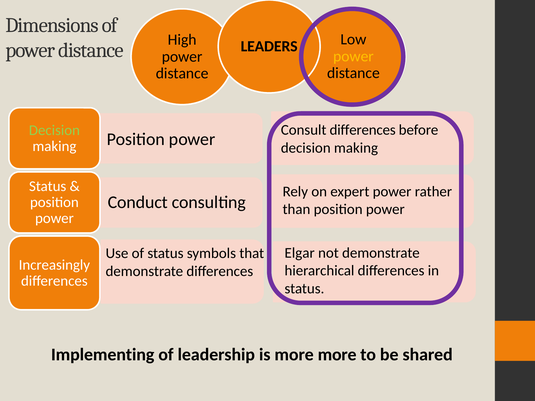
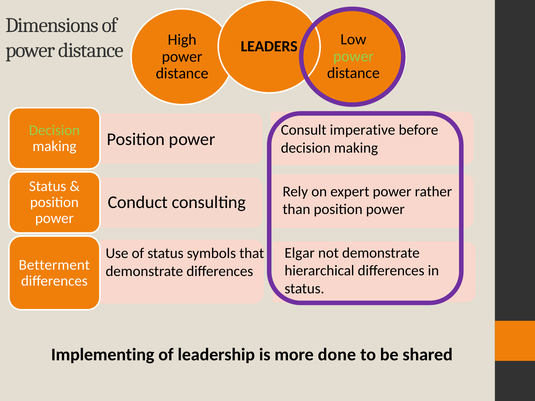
power colour: yellow -> light green (353, 56)
Consult differences: differences -> imperative (363, 130)
Increasingly: Increasingly -> Betterment (54, 265)
more more: more -> done (337, 355)
